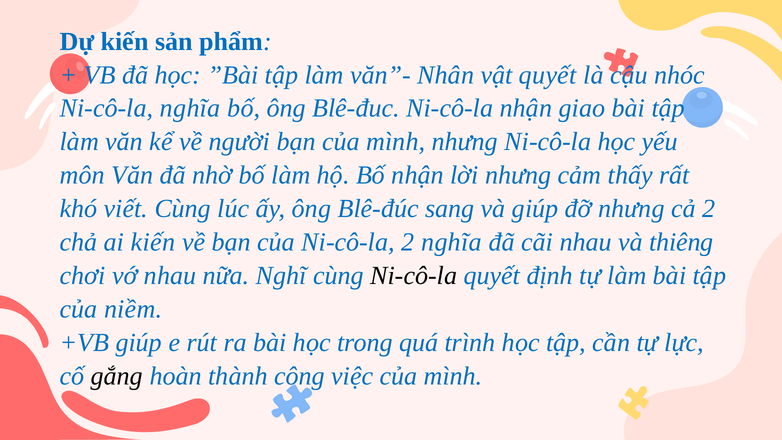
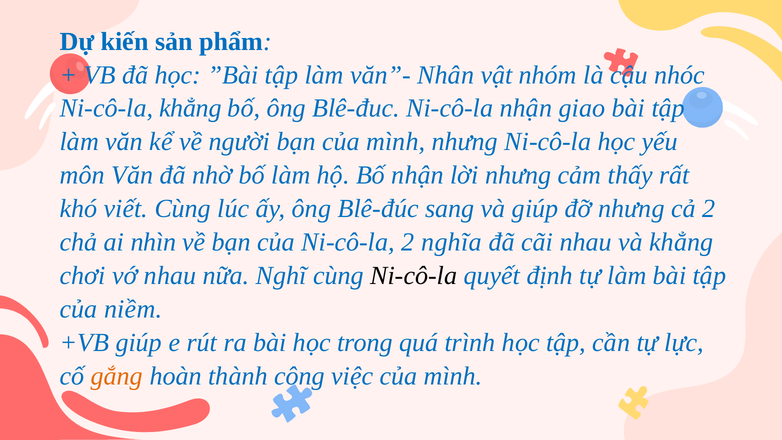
vật quyết: quyết -> nhóm (548, 75)
Ni-cô-la nghĩa: nghĩa -> khẳng (190, 108)
ai kiến: kiến -> nhìn (153, 242)
và thiêng: thiêng -> khẳng (681, 242)
gắng colour: black -> orange (117, 376)
